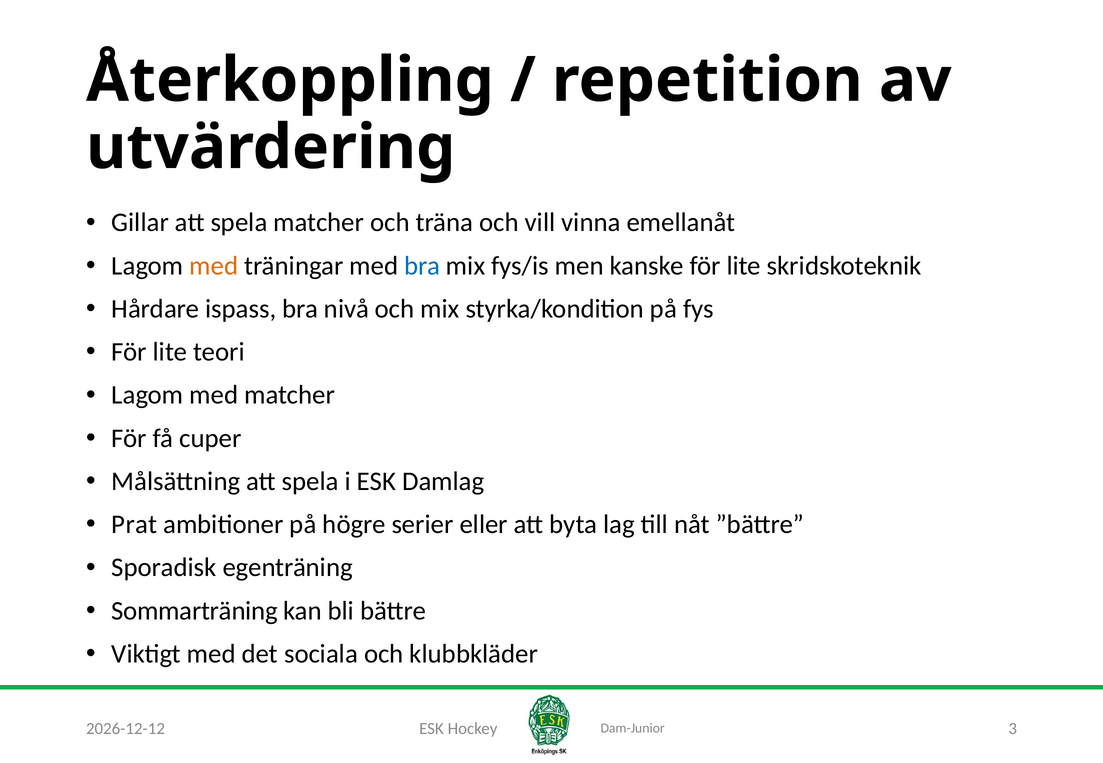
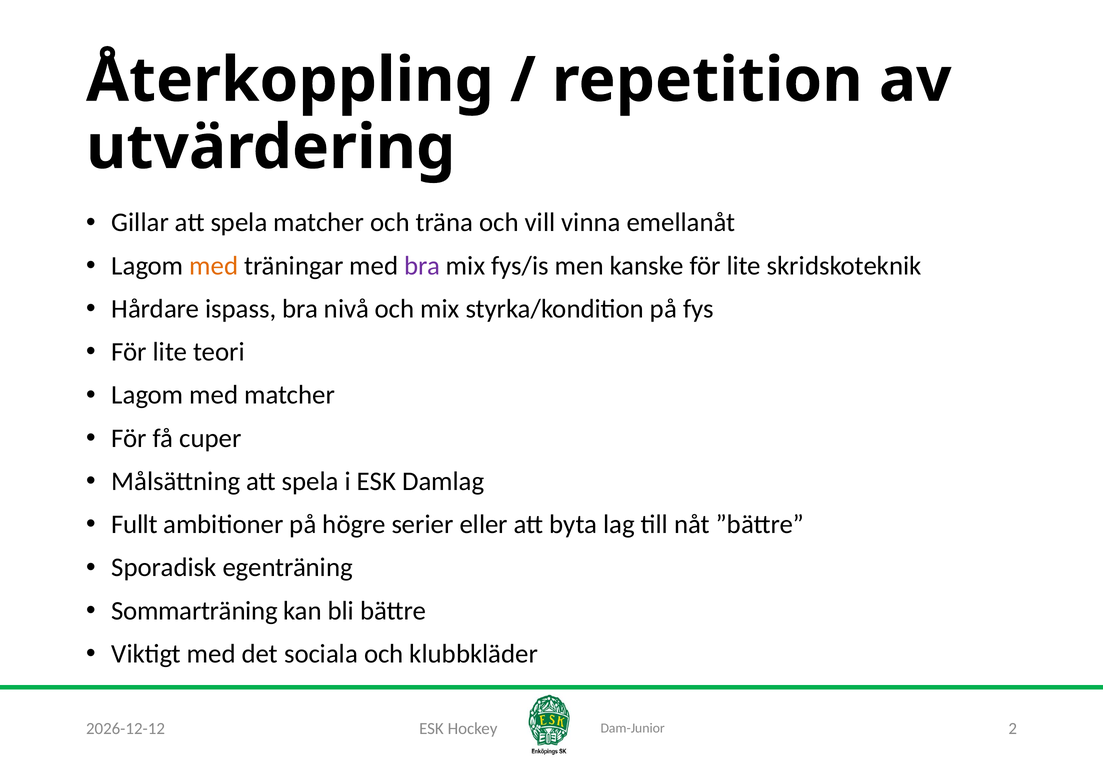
bra colour: blue -> purple (422, 266)
Prat: Prat -> Fullt (134, 525)
3: 3 -> 2 (1013, 729)
